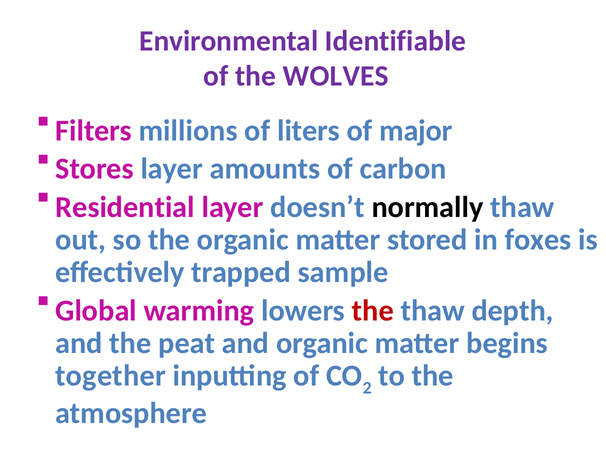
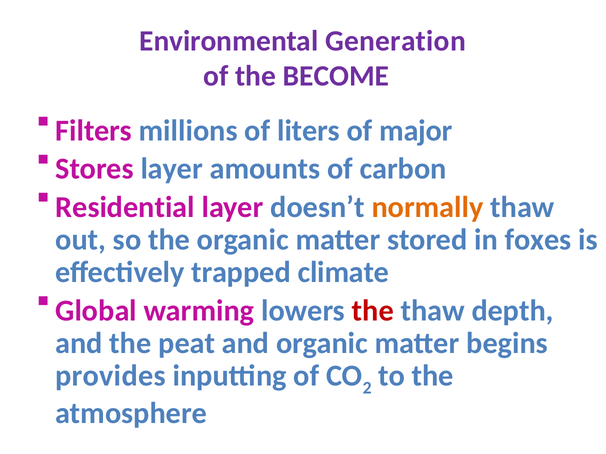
Identifiable: Identifiable -> Generation (395, 41)
WOLVES: WOLVES -> BECOME (336, 76)
normally colour: black -> orange (428, 207)
sample: sample -> climate (343, 273)
together: together -> provides (111, 376)
